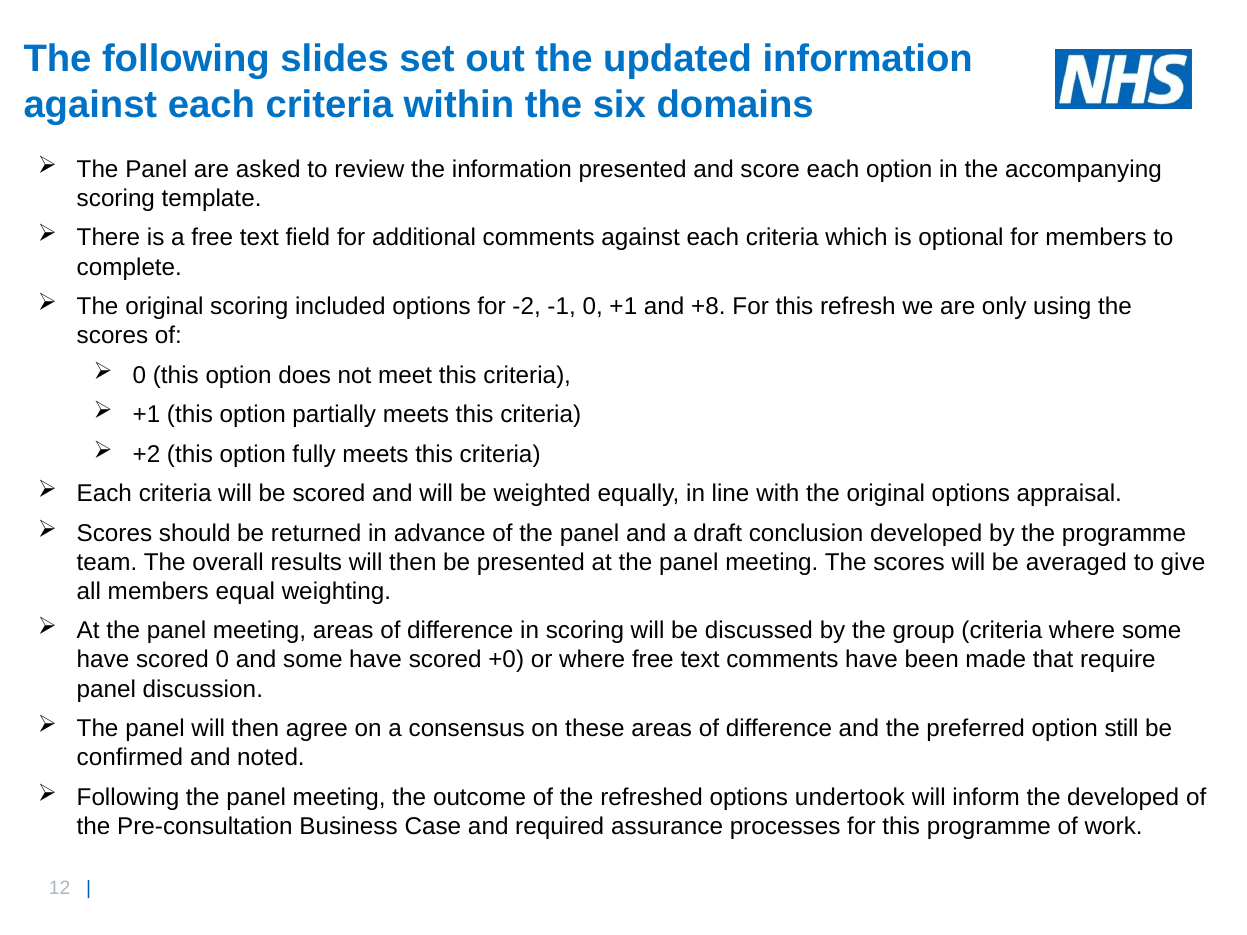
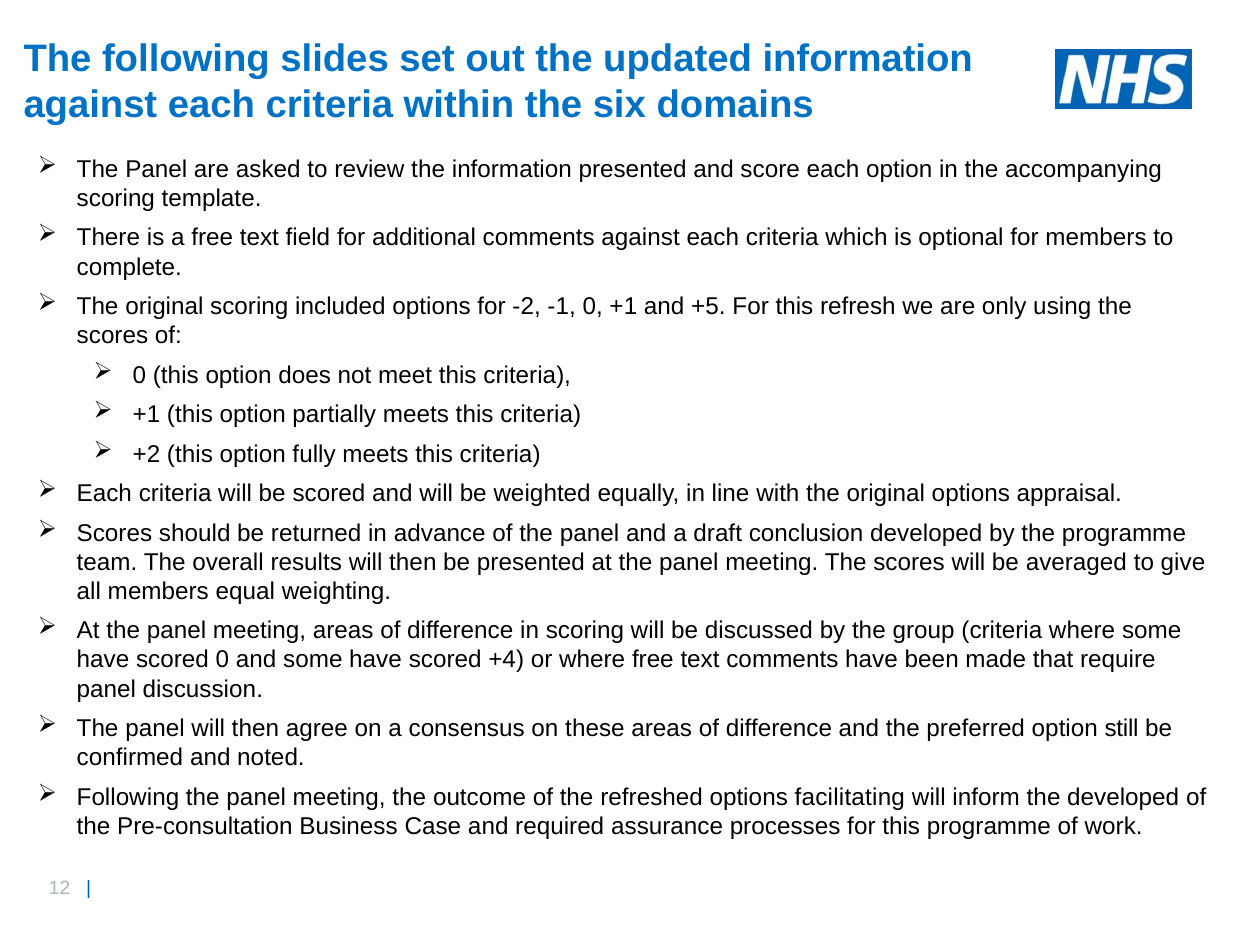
+8: +8 -> +5 (708, 307)
+0: +0 -> +4 (506, 660)
undertook: undertook -> facilitating (850, 797)
